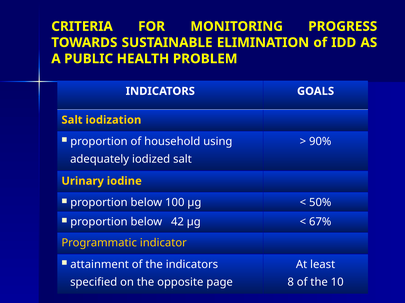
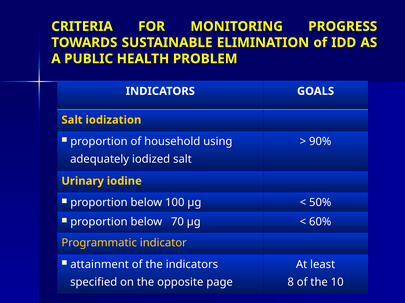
42: 42 -> 70 (177, 222)
67%: 67% -> 60% (320, 222)
